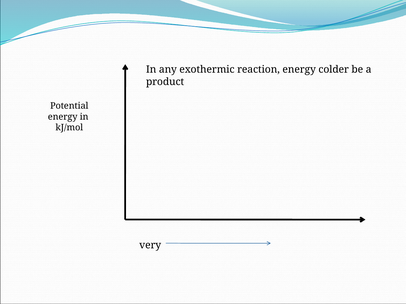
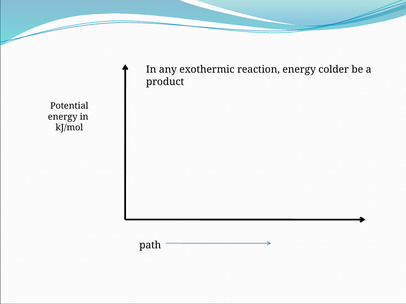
very: very -> path (150, 246)
